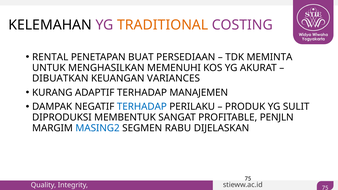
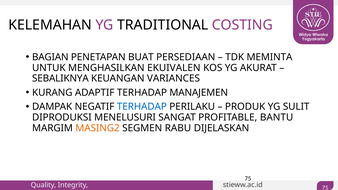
TRADITIONAL colour: orange -> black (163, 25)
RENTAL: RENTAL -> BAGIAN (50, 57)
MEMENUHI: MEMENUHI -> EKUIVALEN (174, 68)
DIBUATKAN: DIBUATKAN -> SEBALIKNYA (60, 78)
MEMBENTUK: MEMBENTUK -> MENELUSURI (125, 117)
PENJLN: PENJLN -> BANTU (277, 117)
MASING2 colour: blue -> orange (98, 128)
